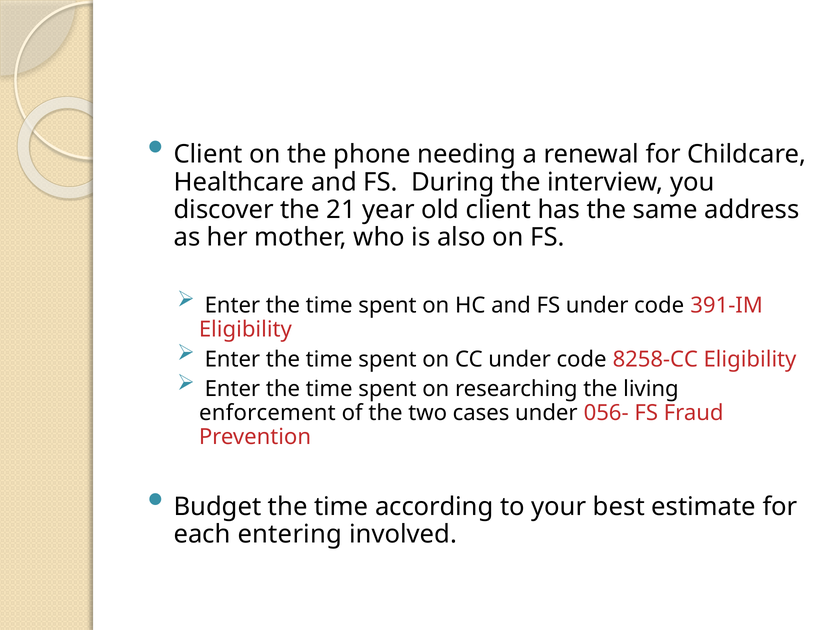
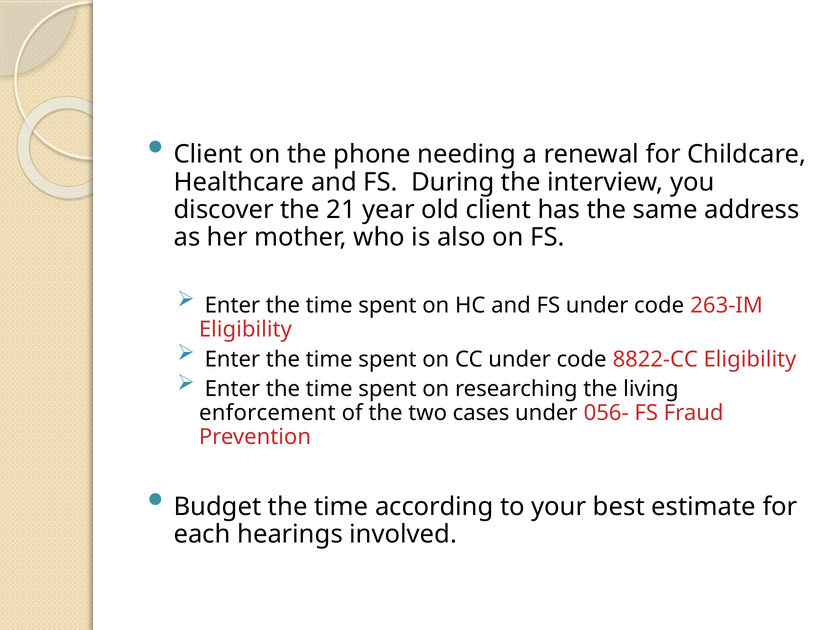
391-IM: 391-IM -> 263-IM (727, 306)
8258-CC: 8258-CC -> 8822-CC (655, 359)
entering: entering -> hearings (290, 534)
